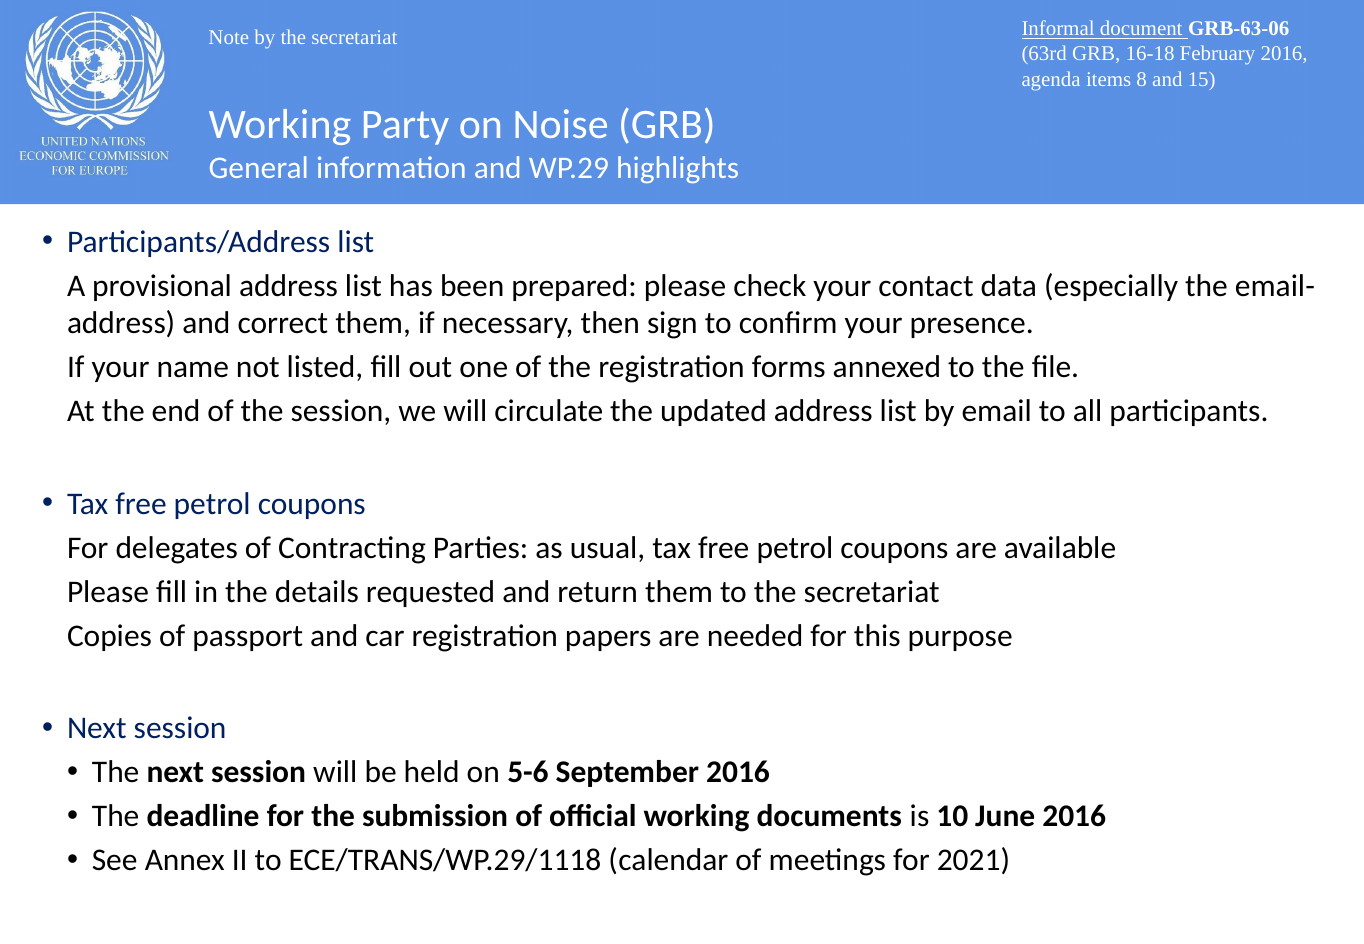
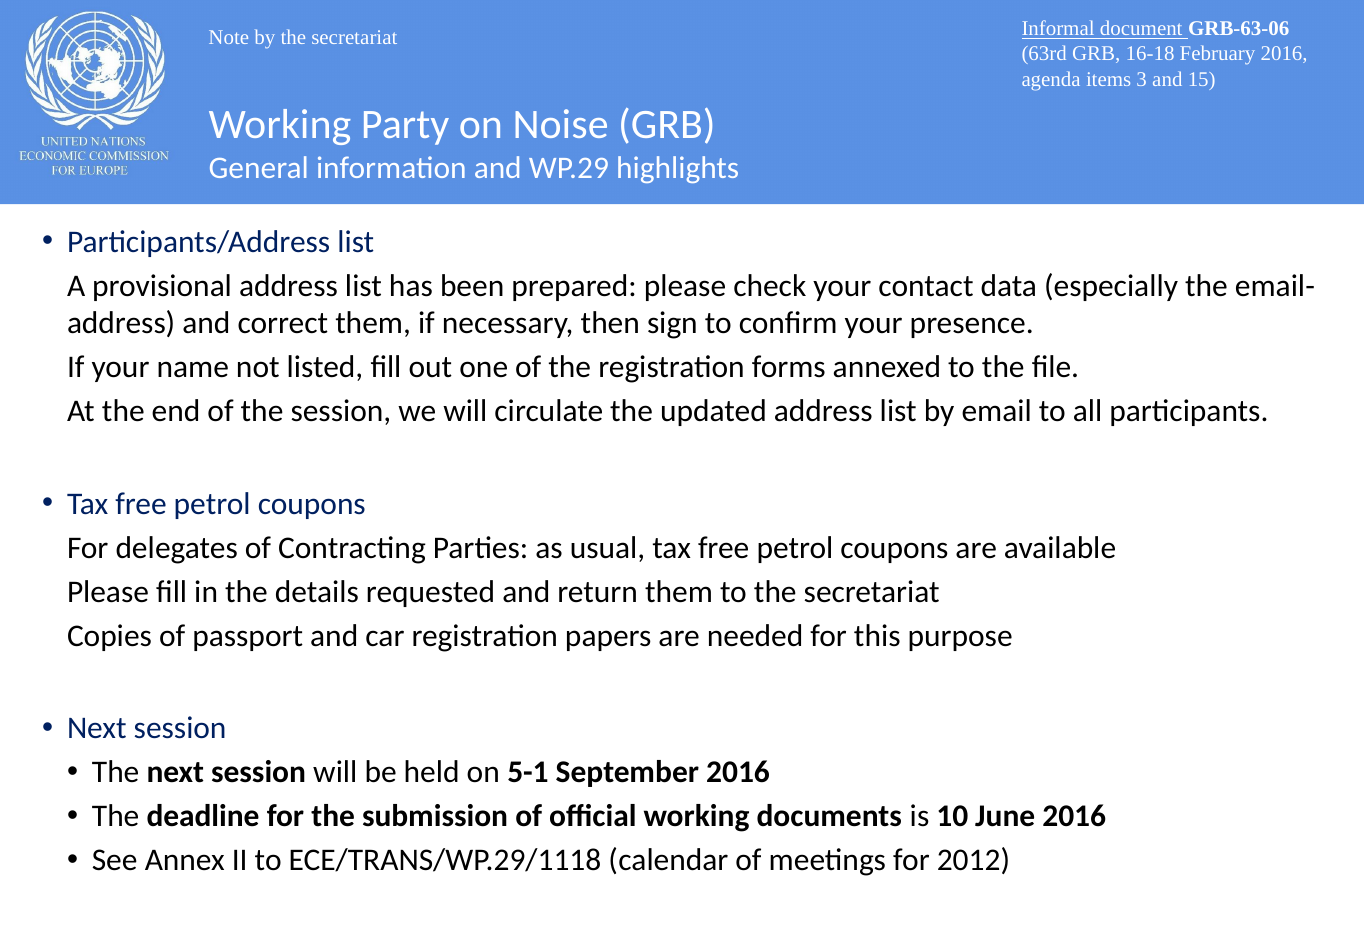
8: 8 -> 3 (1142, 79)
5-6: 5-6 -> 5-1 (528, 773)
2021: 2021 -> 2012 (973, 861)
